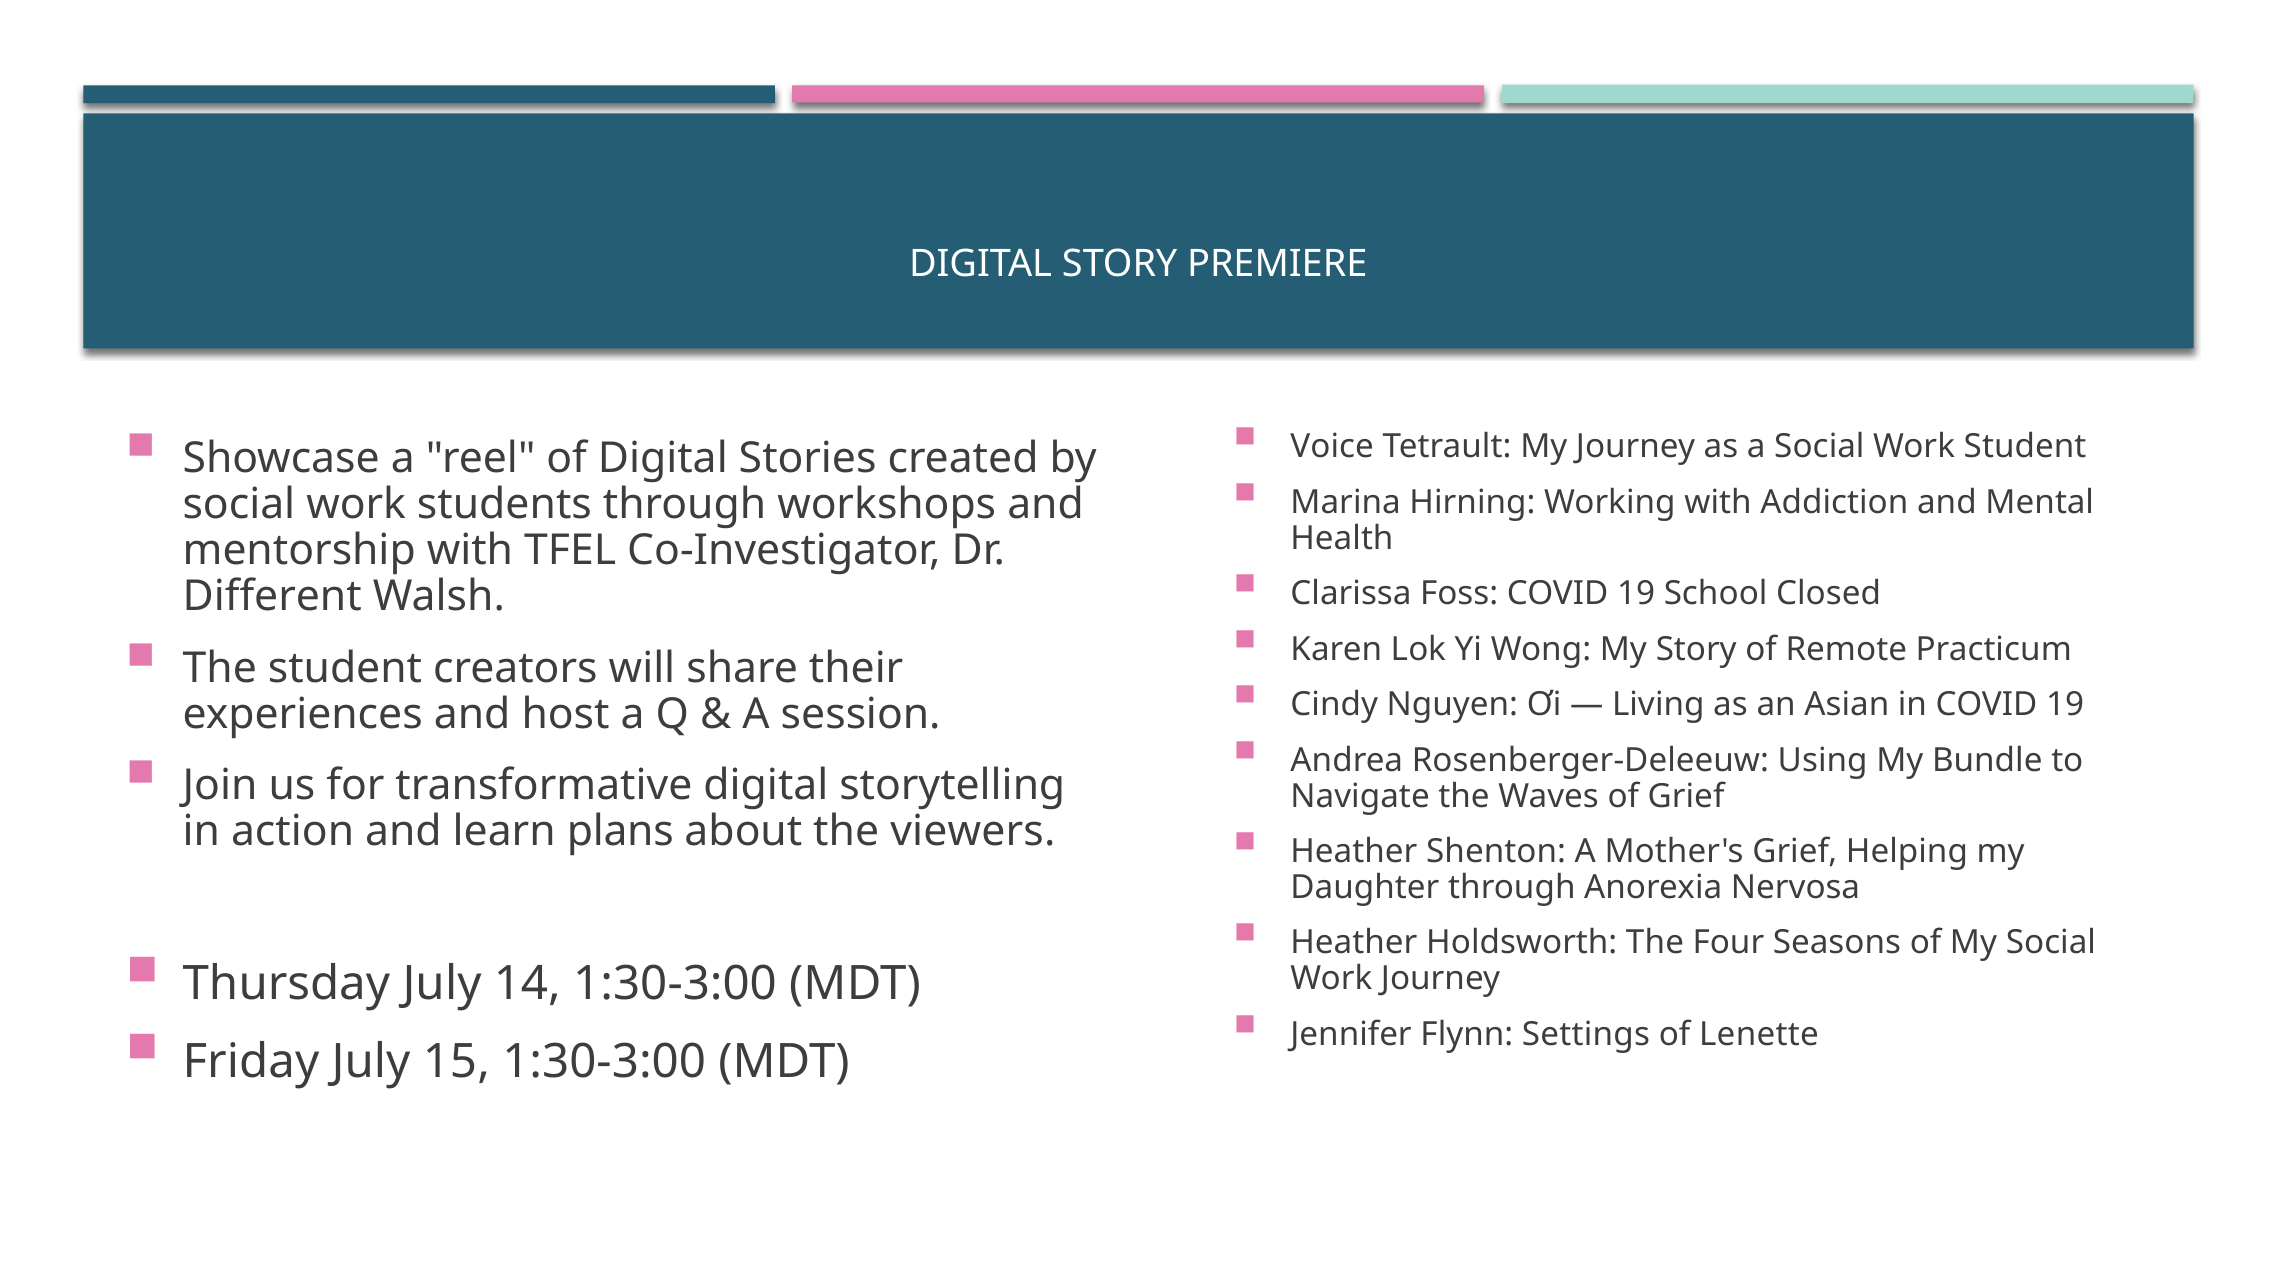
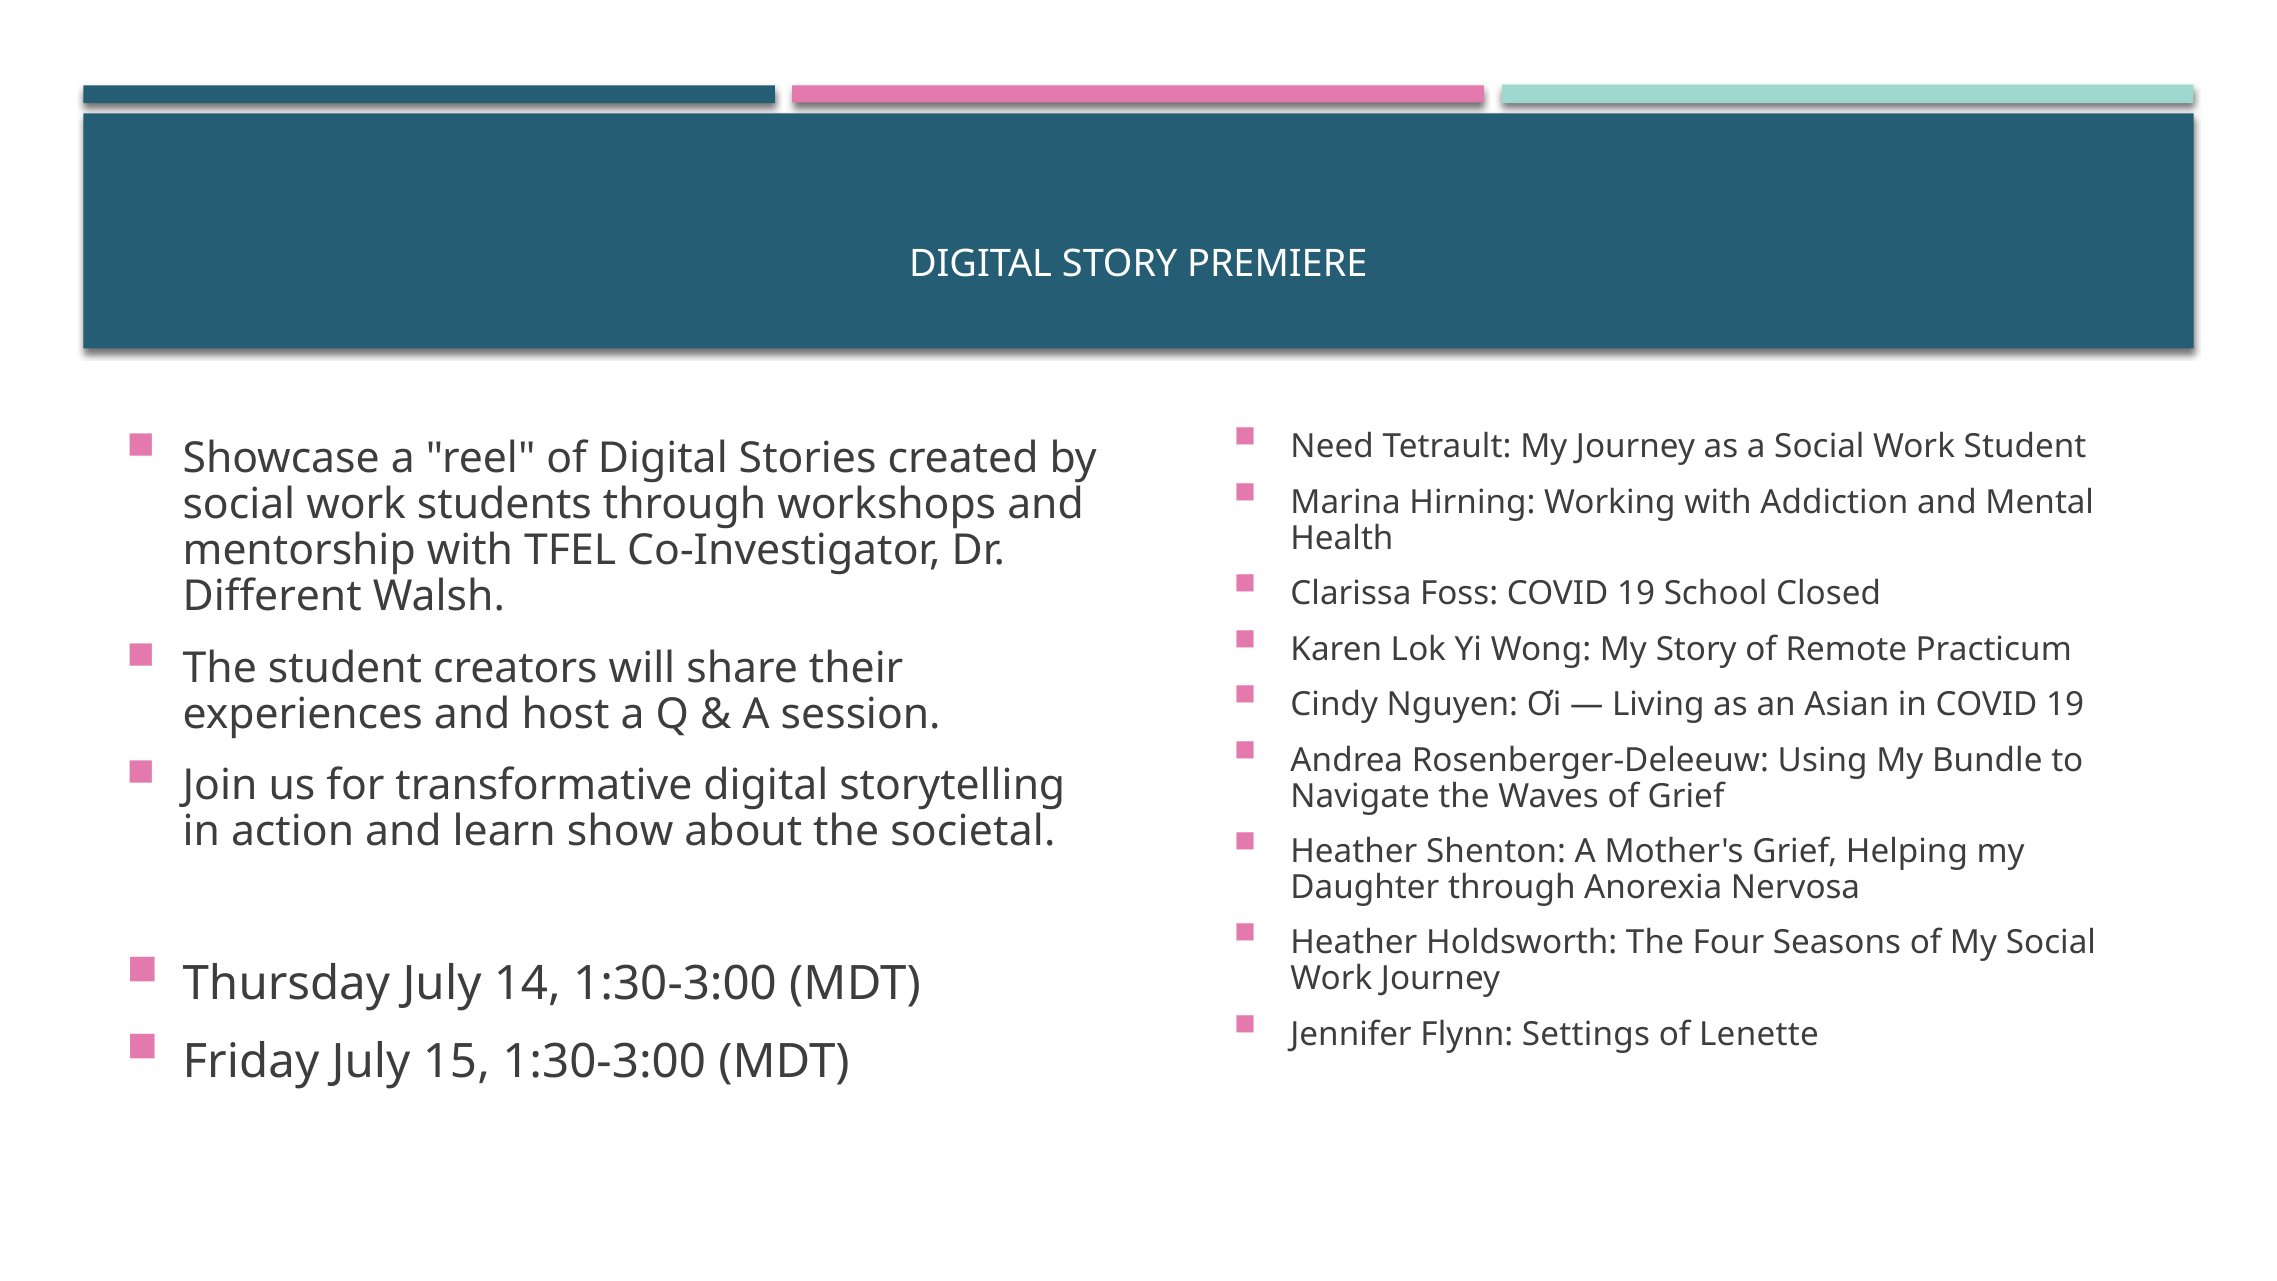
Voice: Voice -> Need (1332, 447)
plans: plans -> show (620, 832)
viewers: viewers -> societal (973, 832)
